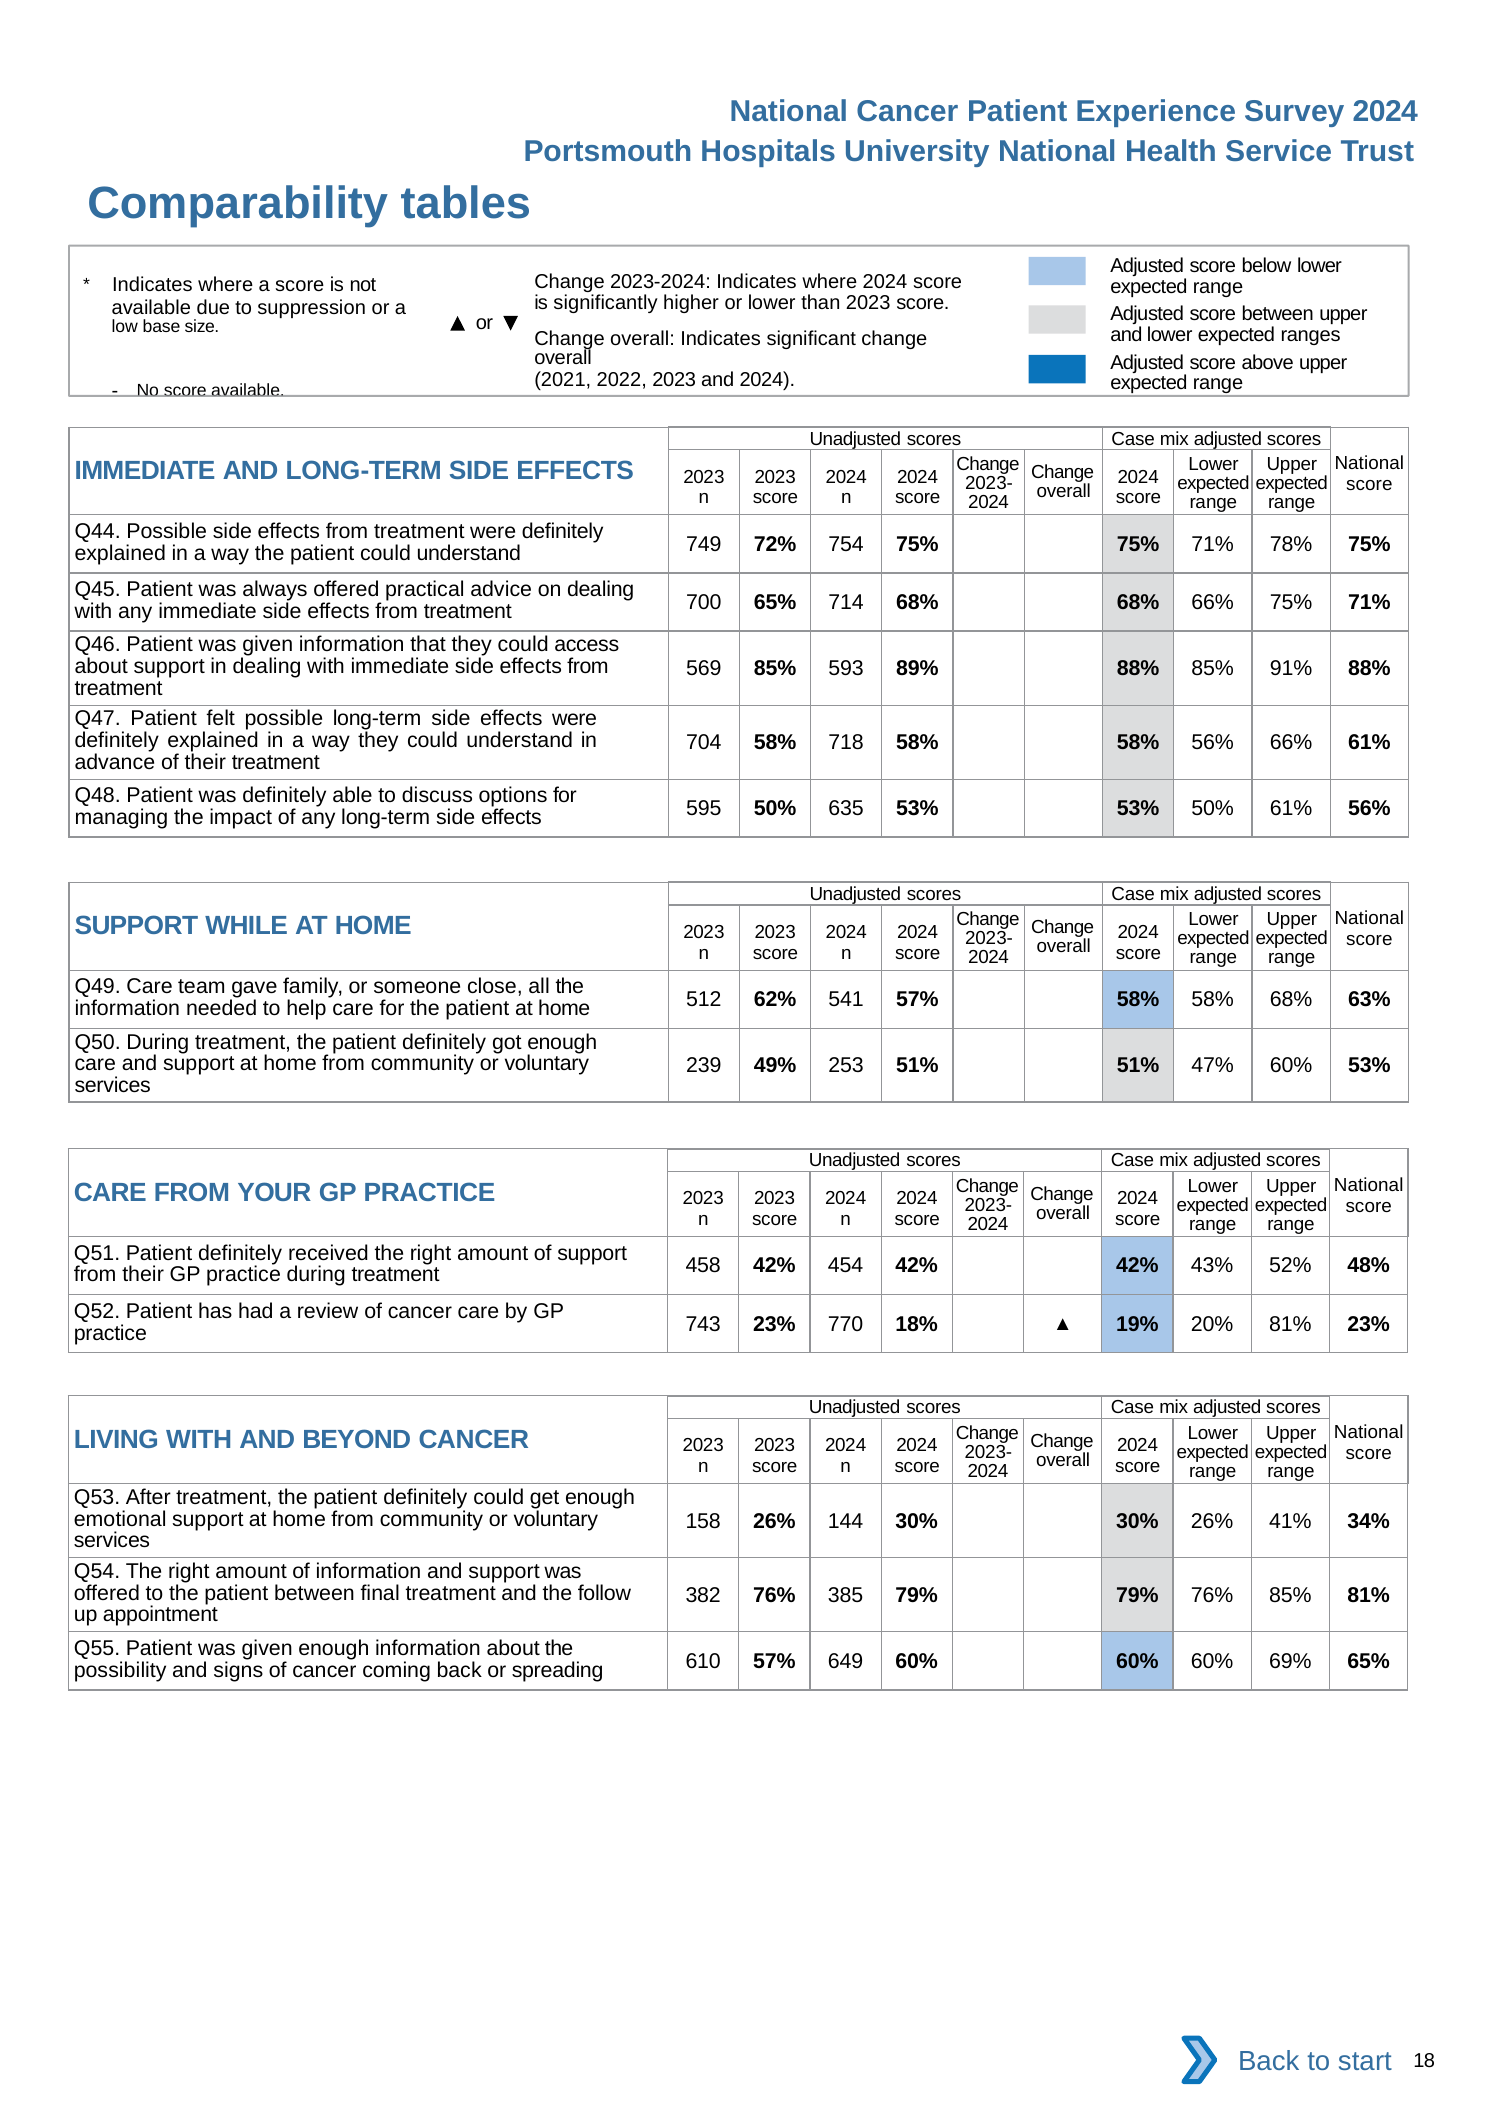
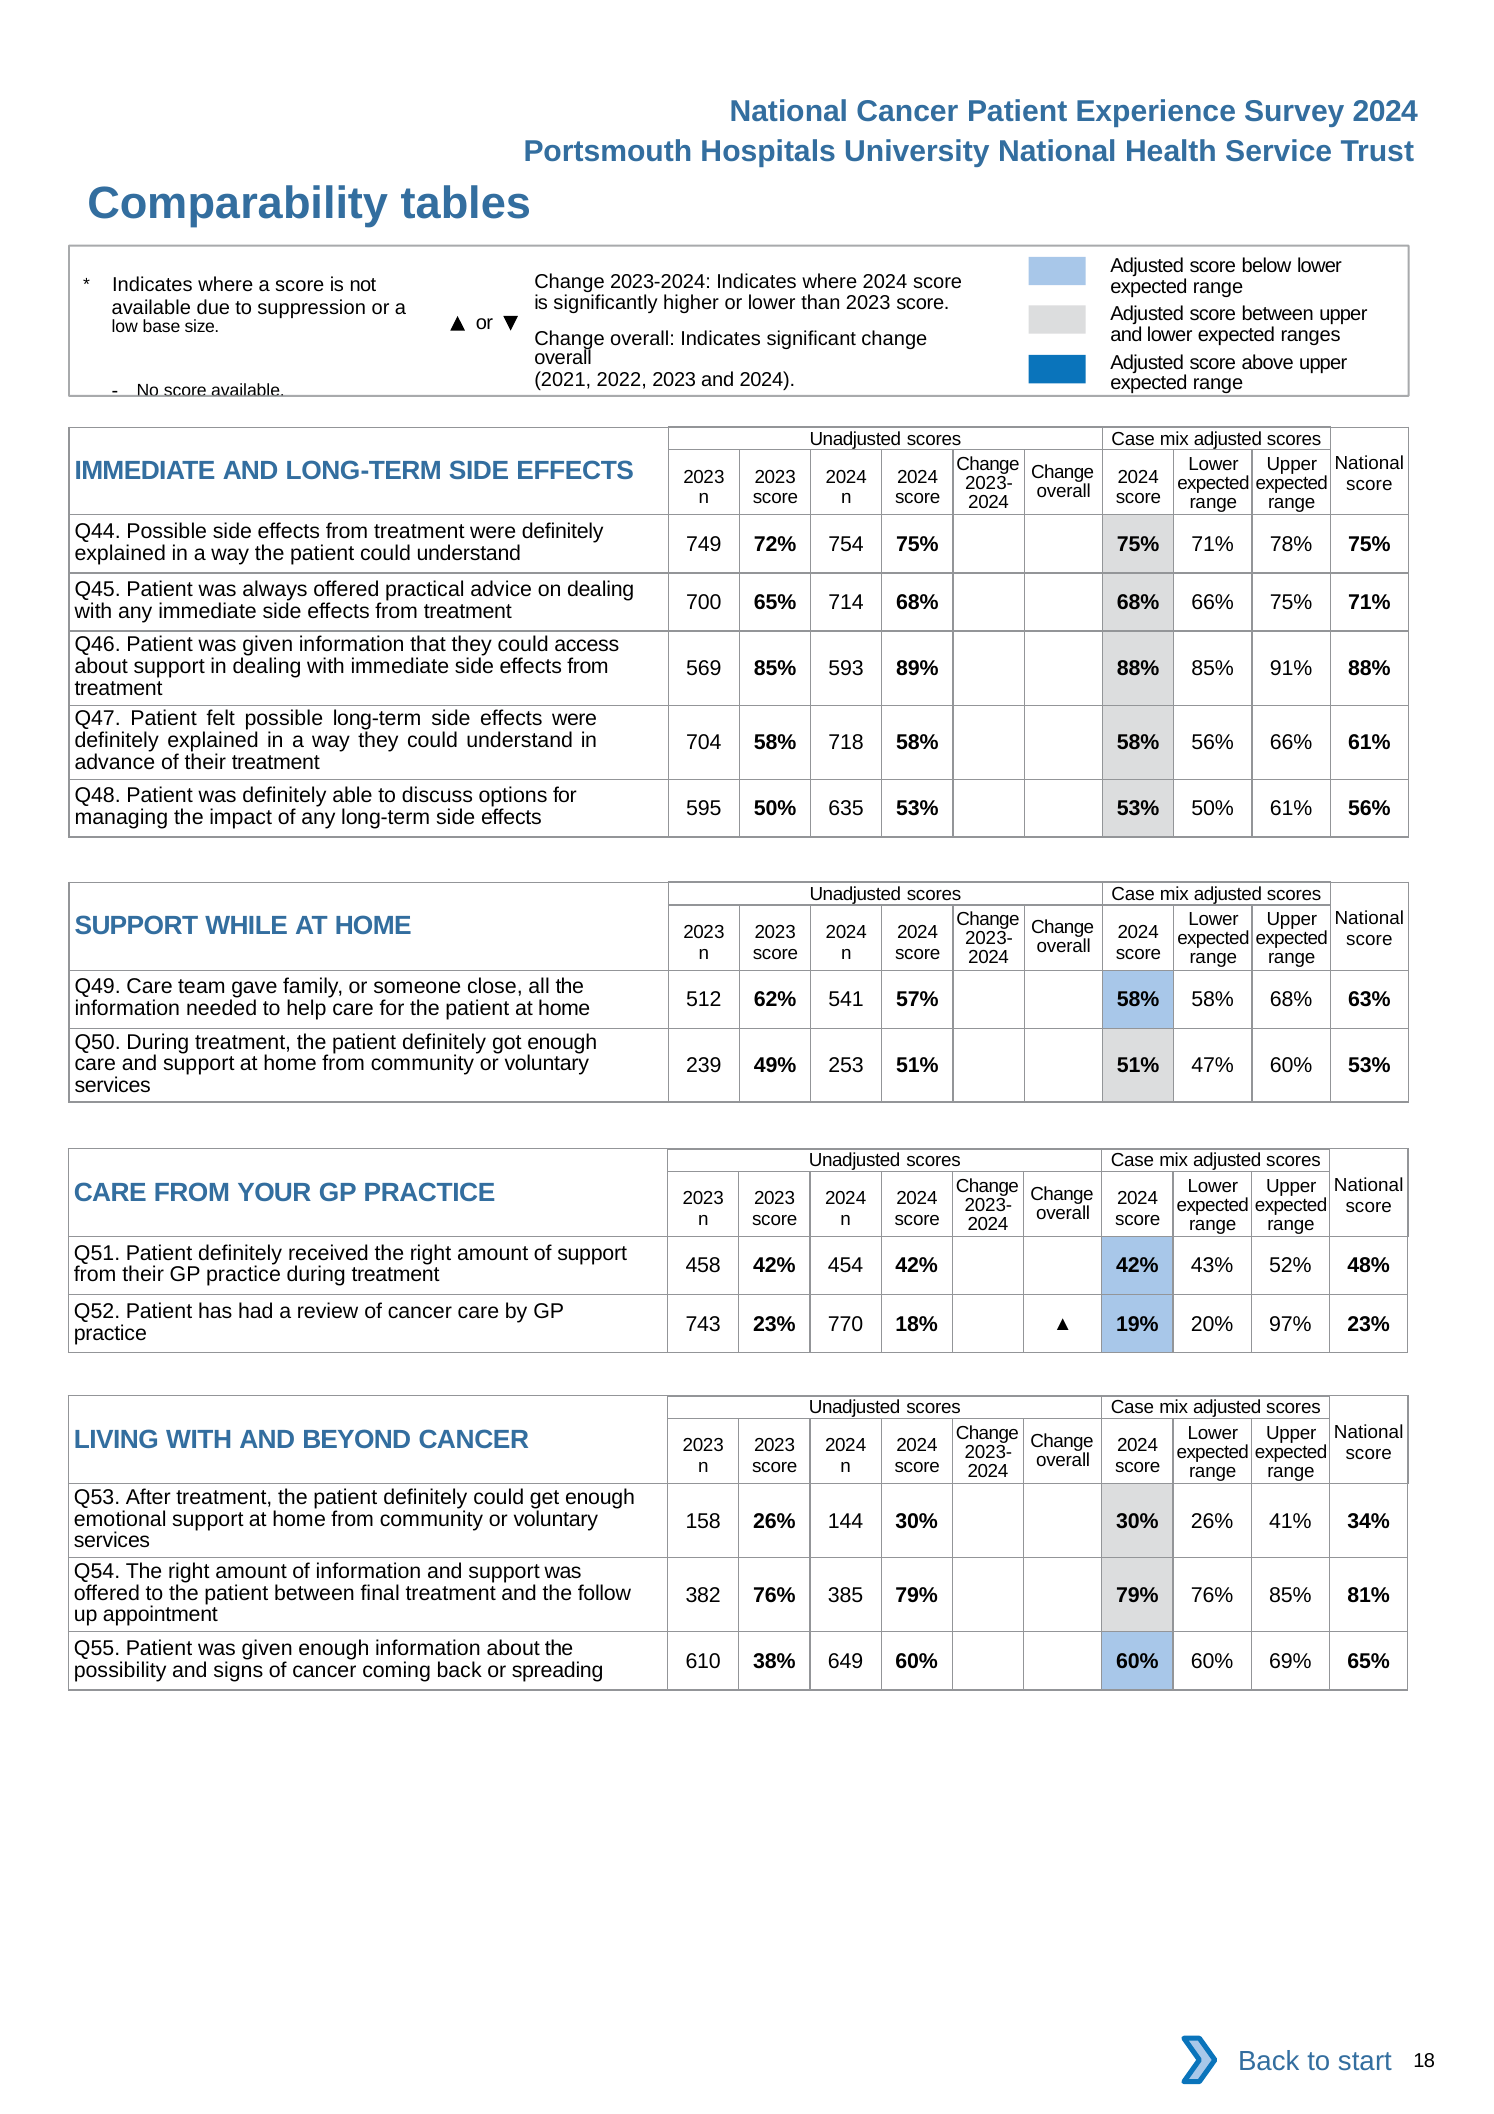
20% 81%: 81% -> 97% (1290, 1324)
610 57%: 57% -> 38% (774, 1661)
